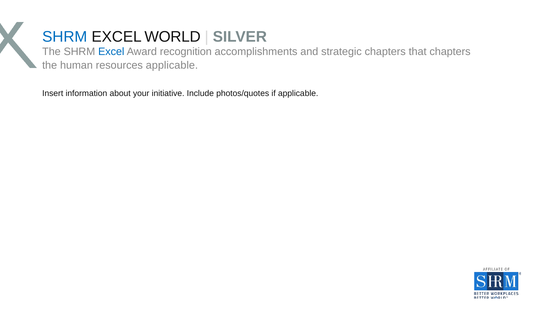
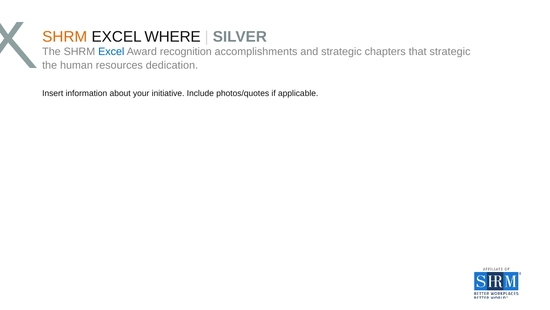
SHRM colour: blue -> orange (65, 37)
WORLD: WORLD -> WHERE (173, 37)
that chapters: chapters -> strategic (450, 52)
resources applicable: applicable -> dedication (172, 65)
